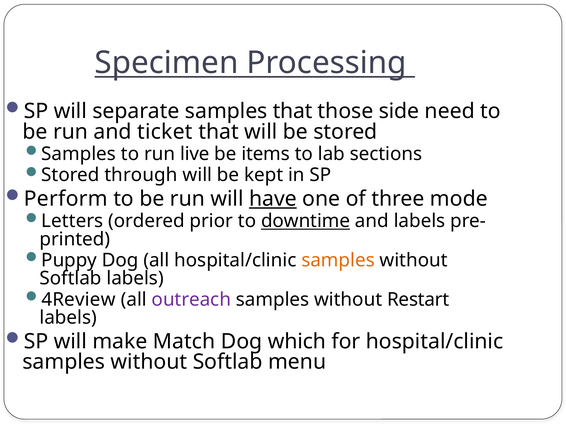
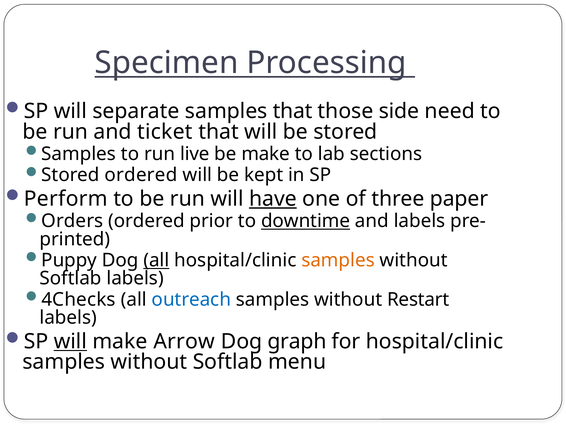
be items: items -> make (266, 154)
Stored through: through -> ordered (141, 175)
mode: mode -> paper (459, 199)
Letters: Letters -> Orders (72, 221)
all underline: none -> present (156, 260)
4Review: 4Review -> 4Checks (79, 299)
outreach colour: purple -> blue (191, 299)
will underline: none -> present (70, 341)
Match: Match -> Arrow (184, 341)
which: which -> graph (297, 341)
